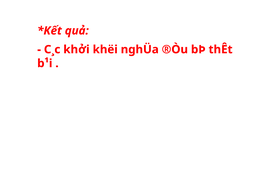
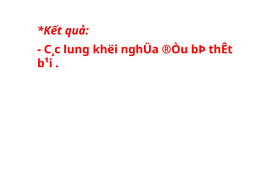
khởi: khởi -> lung (76, 49)
